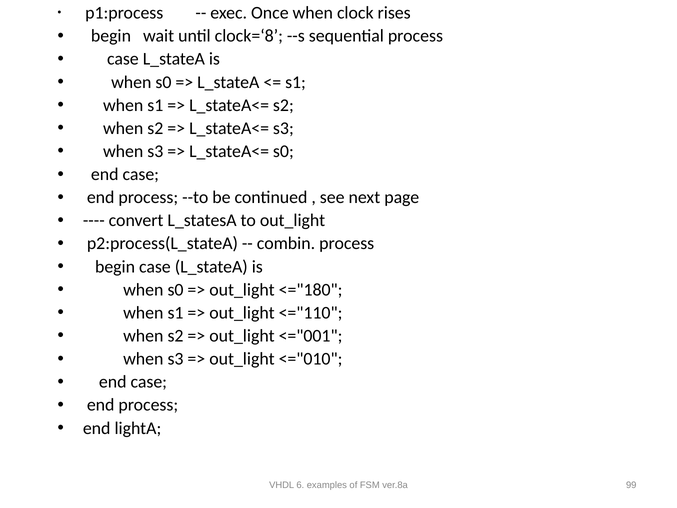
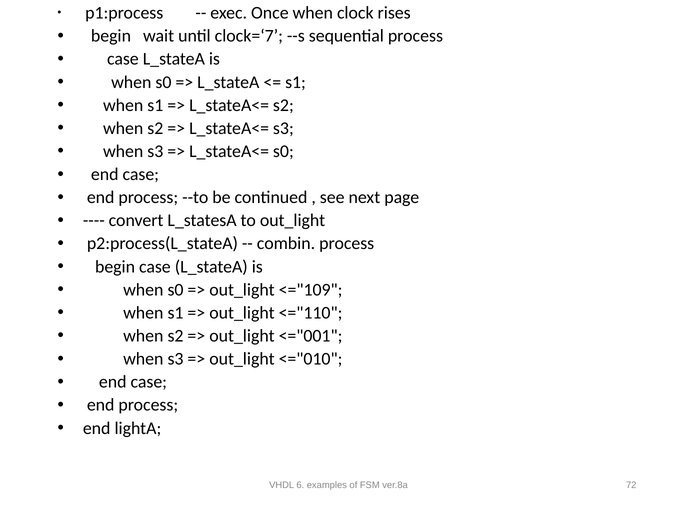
clock=‘8: clock=‘8 -> clock=‘7 (249, 36)
<="180: <="180 -> <="109 (311, 290)
99: 99 -> 72 (631, 485)
